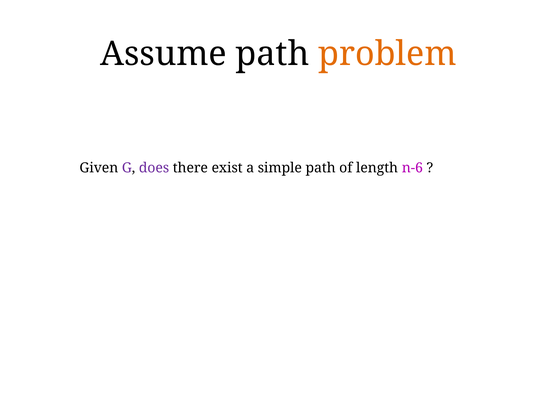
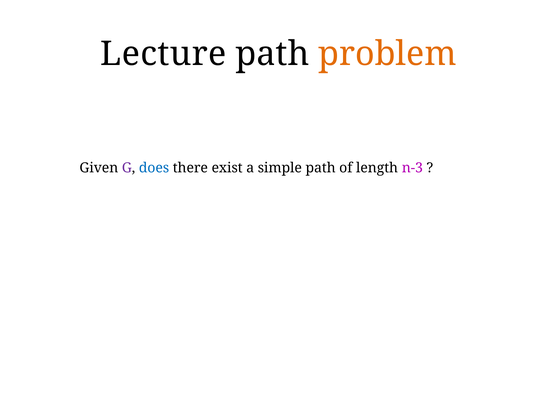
Assume: Assume -> Lecture (163, 54)
does colour: purple -> blue (154, 168)
n-6: n-6 -> n-3 (412, 168)
